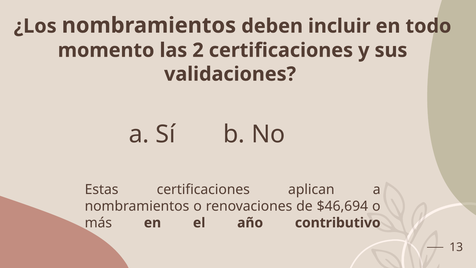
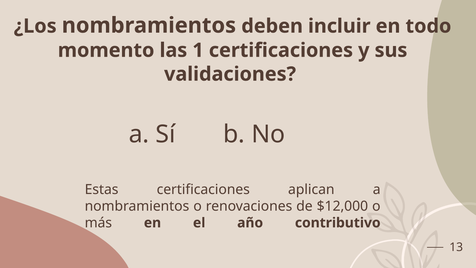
2: 2 -> 1 (198, 50)
$46,694: $46,694 -> $12,000 (342, 206)
